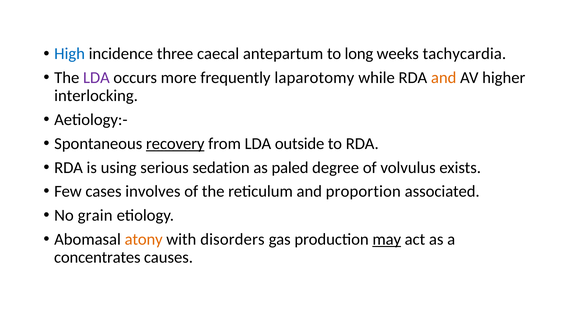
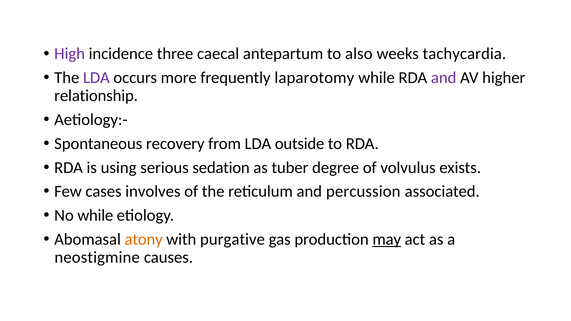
High colour: blue -> purple (70, 54)
long: long -> also (359, 54)
and colour: orange -> purple (444, 78)
interlocking: interlocking -> relationship (96, 96)
recovery underline: present -> none (175, 144)
paled: paled -> tuber (290, 168)
proportion: proportion -> percussion (363, 192)
No grain: grain -> while (95, 216)
disorders: disorders -> purgative (232, 239)
concentrates: concentrates -> neostigmine (97, 257)
